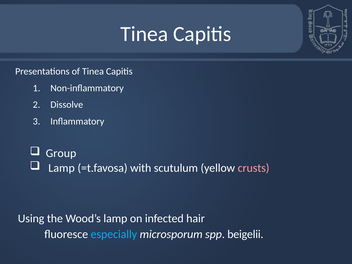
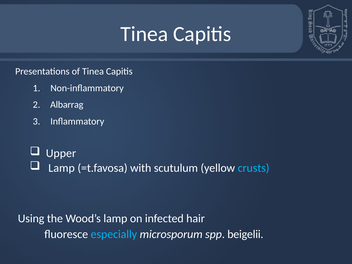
Dissolve: Dissolve -> Albarrag (67, 105)
Group: Group -> Upper (61, 153)
crusts colour: pink -> light blue (254, 168)
